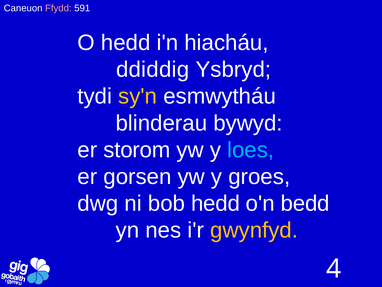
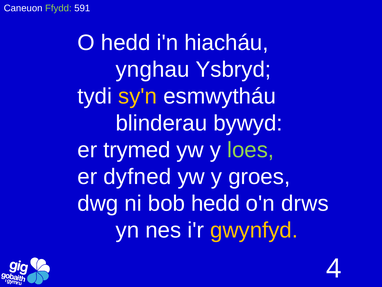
Ffydd colour: pink -> light green (58, 8)
ddiddig: ddiddig -> ynghau (153, 69)
storom: storom -> trymed (137, 150)
loes colour: light blue -> light green (251, 150)
gorsen: gorsen -> dyfned (137, 176)
bedd: bedd -> drws (305, 203)
